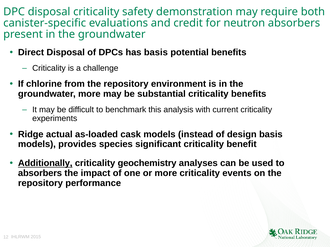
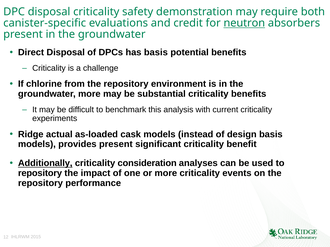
neutron underline: none -> present (244, 23)
provides species: species -> present (116, 144)
geochemistry: geochemistry -> consideration (147, 164)
absorbers: absorbers -> repository (40, 173)
